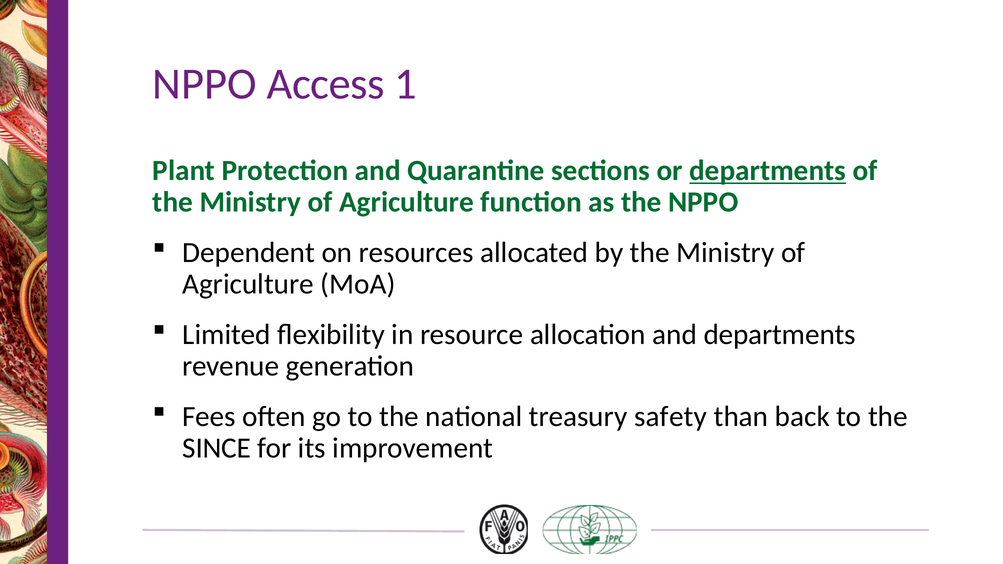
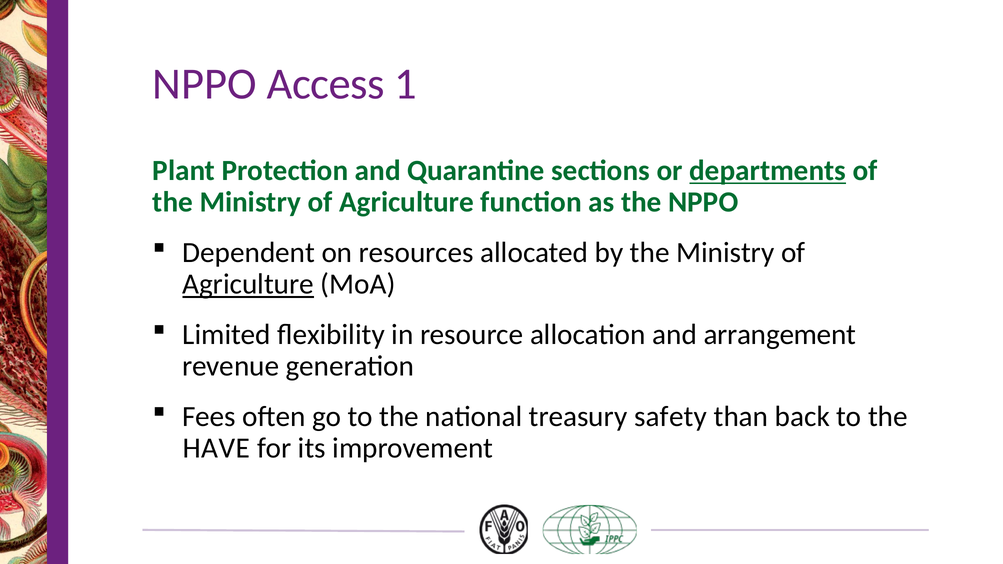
Agriculture underline: none -> present (248, 284)
and departments: departments -> arrangement (780, 335)
SINCE: SINCE -> HAVE (216, 448)
